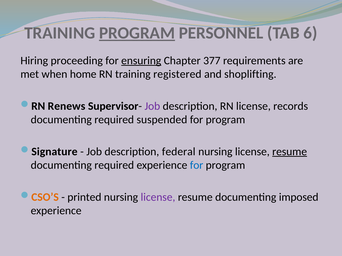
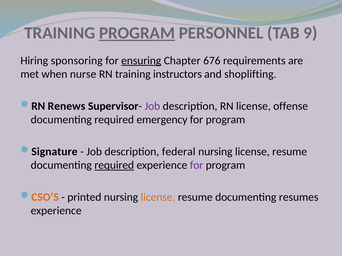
6: 6 -> 9 (310, 33)
proceeding: proceeding -> sponsoring (77, 61)
377: 377 -> 676 (212, 61)
home: home -> nurse (83, 74)
registered: registered -> instructors (177, 74)
records: records -> offense (291, 106)
suspended: suspended -> emergency (162, 120)
resume underline: present -> none (290, 152)
required underline: none -> present (114, 165)
for colour: blue -> purple (197, 165)
license colour: purple -> orange (158, 197)
imposed: imposed -> resumes (299, 197)
